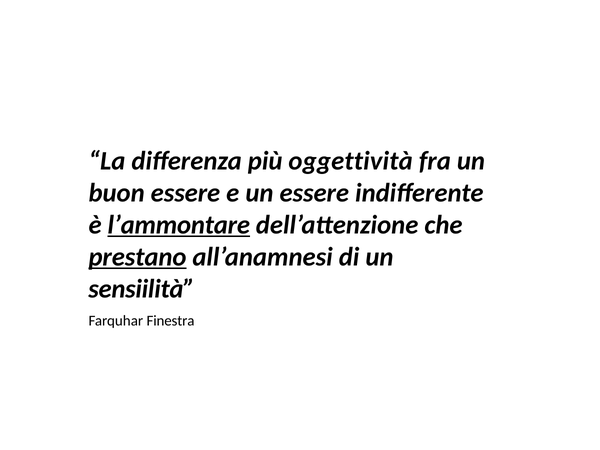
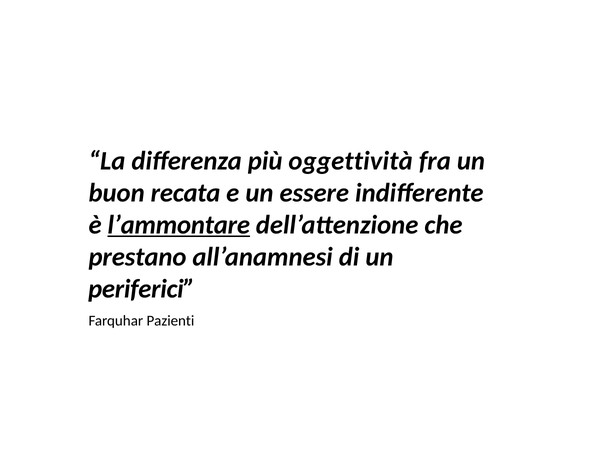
buon essere: essere -> recata (186, 193)
prestano underline: present -> none (137, 257)
sensiilità: sensiilità -> periferici (142, 289)
Finestra: Finestra -> Pazienti (170, 321)
